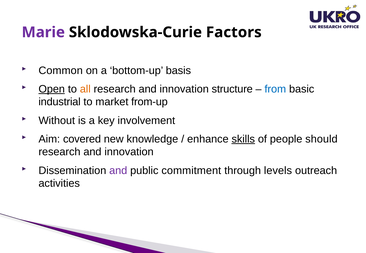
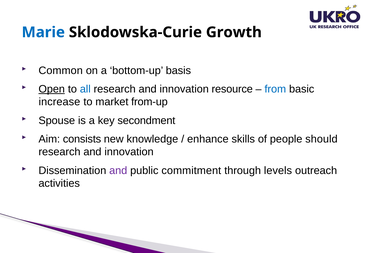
Marie colour: purple -> blue (43, 32)
Factors: Factors -> Growth (234, 32)
all colour: orange -> blue (85, 89)
structure: structure -> resource (232, 89)
industrial: industrial -> increase (59, 102)
Without: Without -> Spouse (57, 121)
involvement: involvement -> secondment (146, 121)
covered: covered -> consists (82, 139)
skills underline: present -> none (243, 139)
